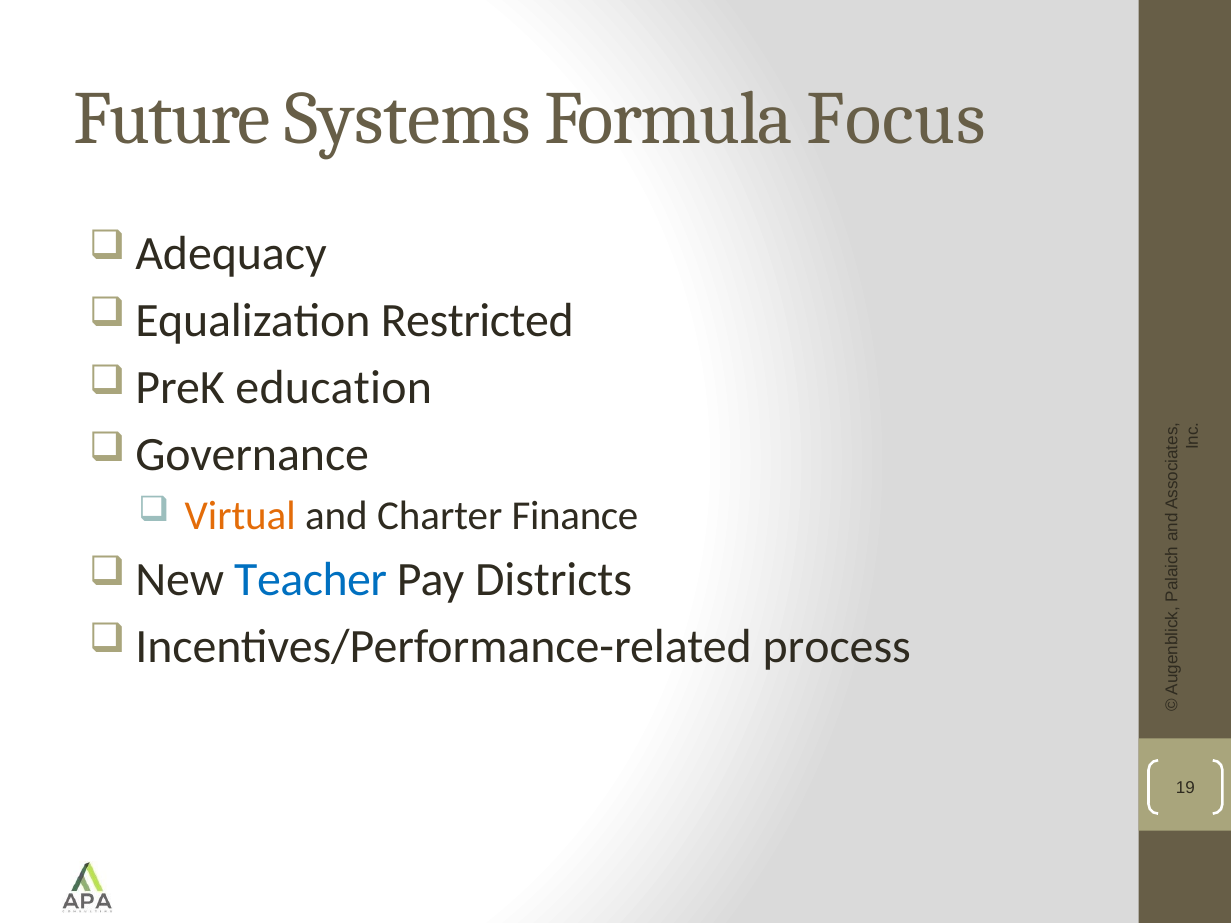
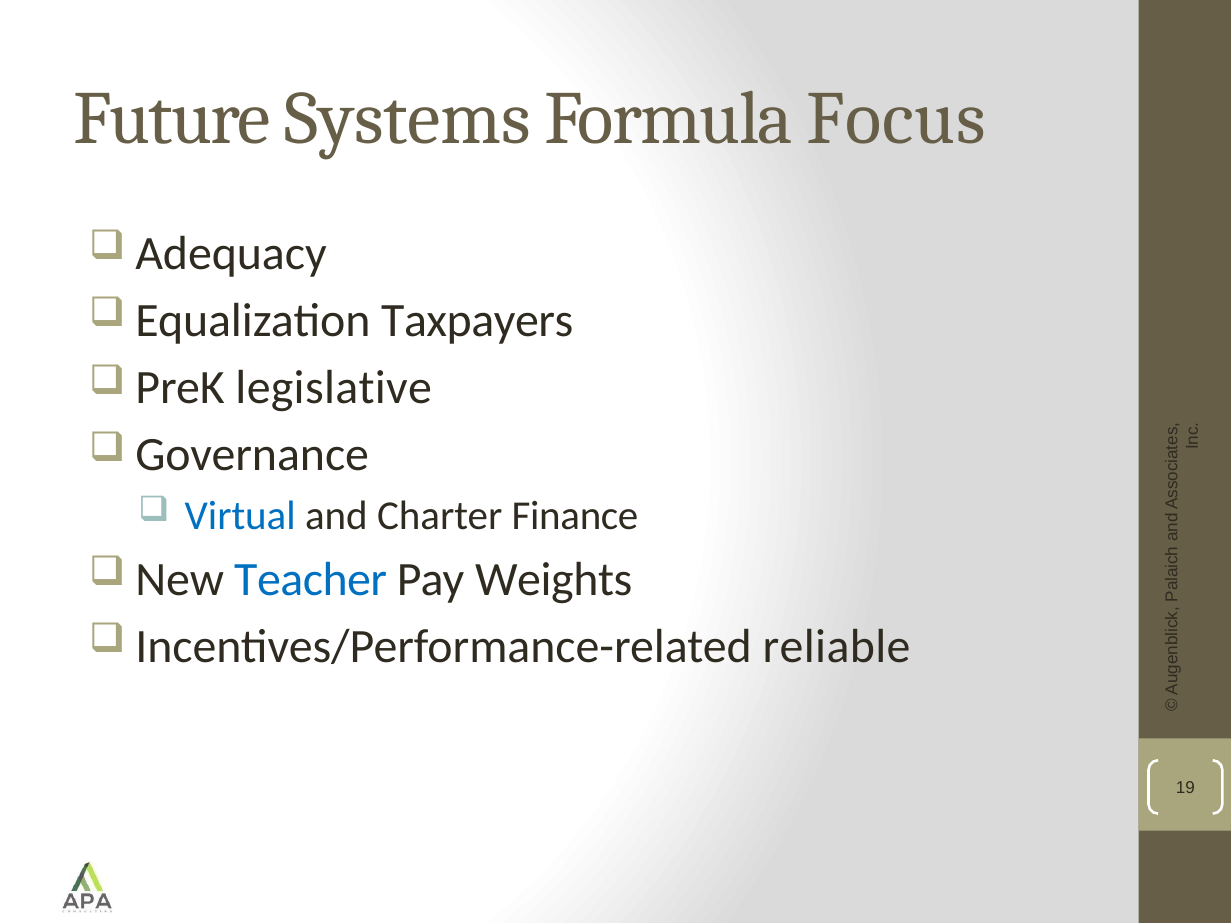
Restricted: Restricted -> Taxpayers (477, 321)
education: education -> legislative (334, 388)
Virtual colour: orange -> blue (240, 516)
Districts: Districts -> Weights (554, 579)
process: process -> reliable (837, 646)
